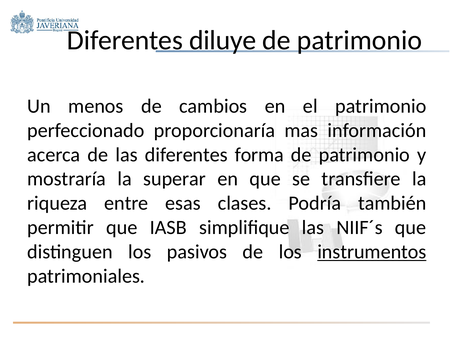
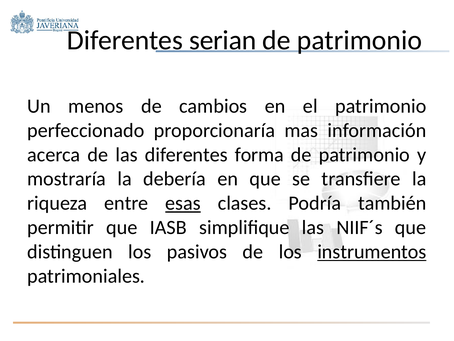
diluye: diluye -> serian (223, 40)
superar: superar -> debería (175, 179)
esas underline: none -> present (183, 203)
